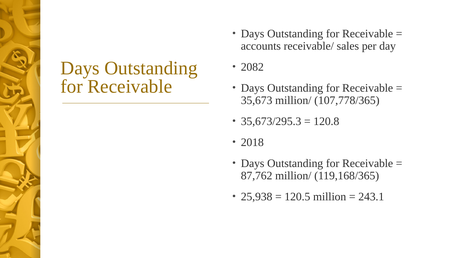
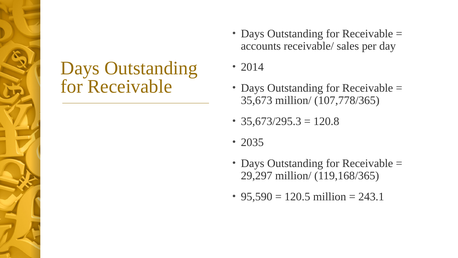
2082: 2082 -> 2014 (252, 67)
2018: 2018 -> 2035 (252, 142)
87,762: 87,762 -> 29,297 (257, 175)
25,938: 25,938 -> 95,590 (257, 196)
